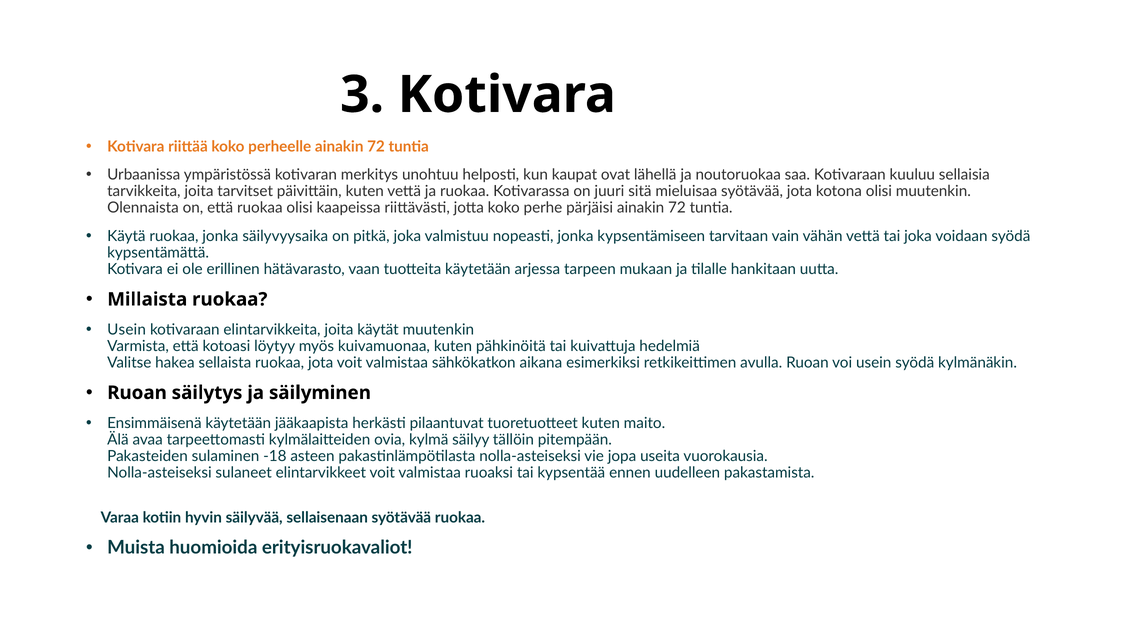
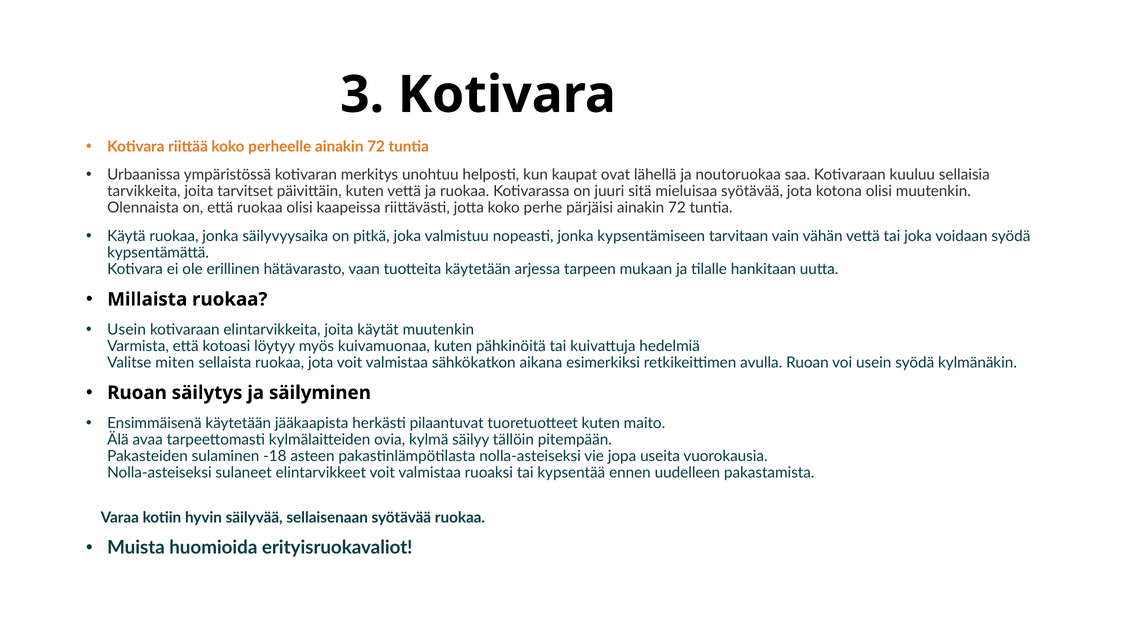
hakea: hakea -> miten (175, 363)
